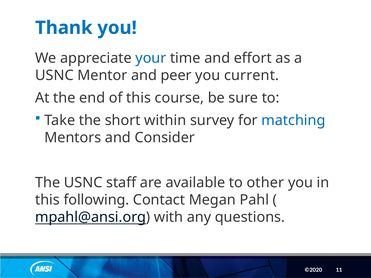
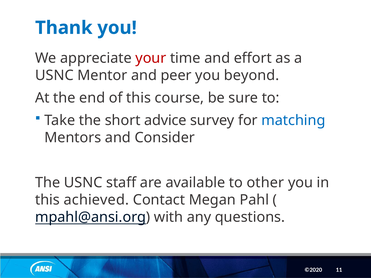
your colour: blue -> red (151, 58)
current: current -> beyond (252, 75)
within: within -> advice (165, 120)
following: following -> achieved (96, 200)
